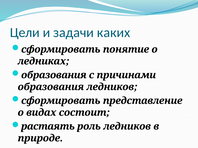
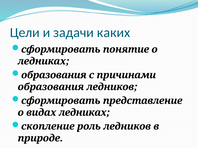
видах состоит: состоит -> ледниках (85, 113)
растаять: растаять -> скопление (48, 127)
